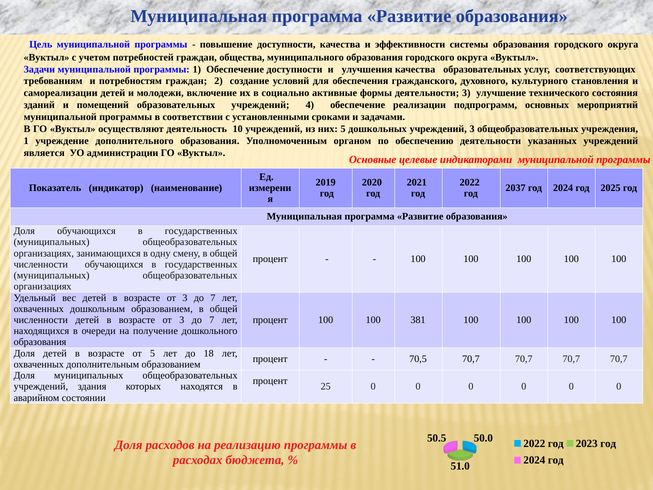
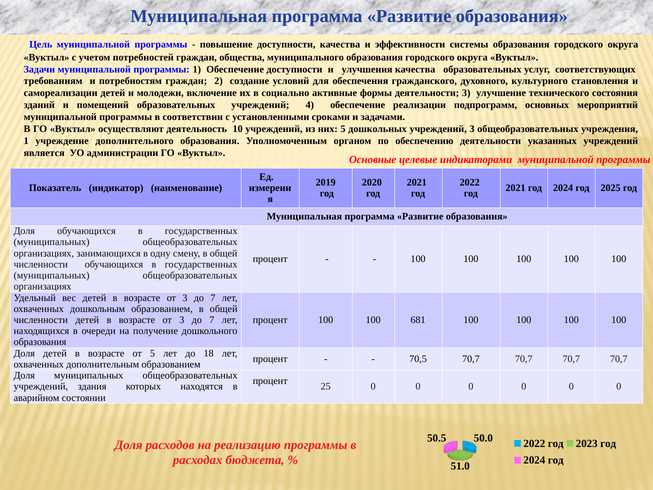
2037: 2037 -> 2021 (515, 188)
381: 381 -> 681 (418, 320)
